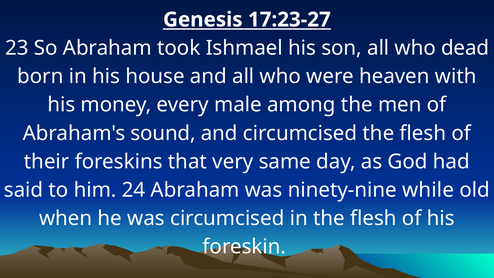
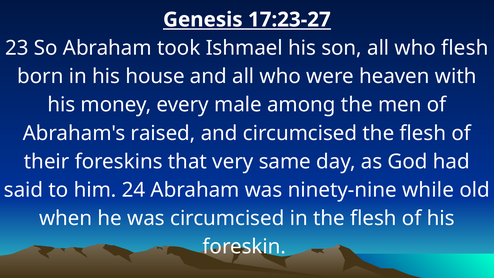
who dead: dead -> flesh (465, 48)
sound: sound -> raised (163, 133)
